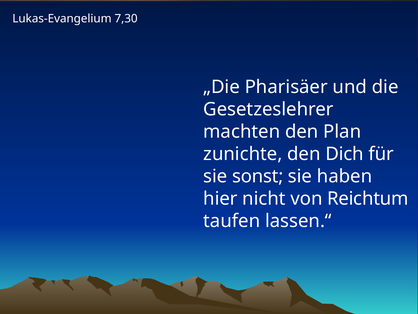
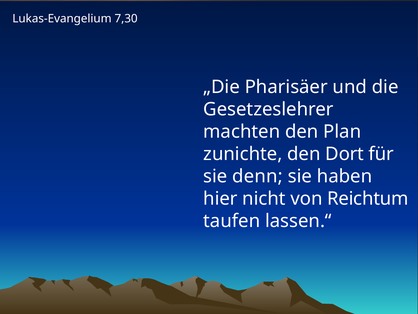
Dich: Dich -> Dort (345, 154)
sonst: sonst -> denn (258, 176)
